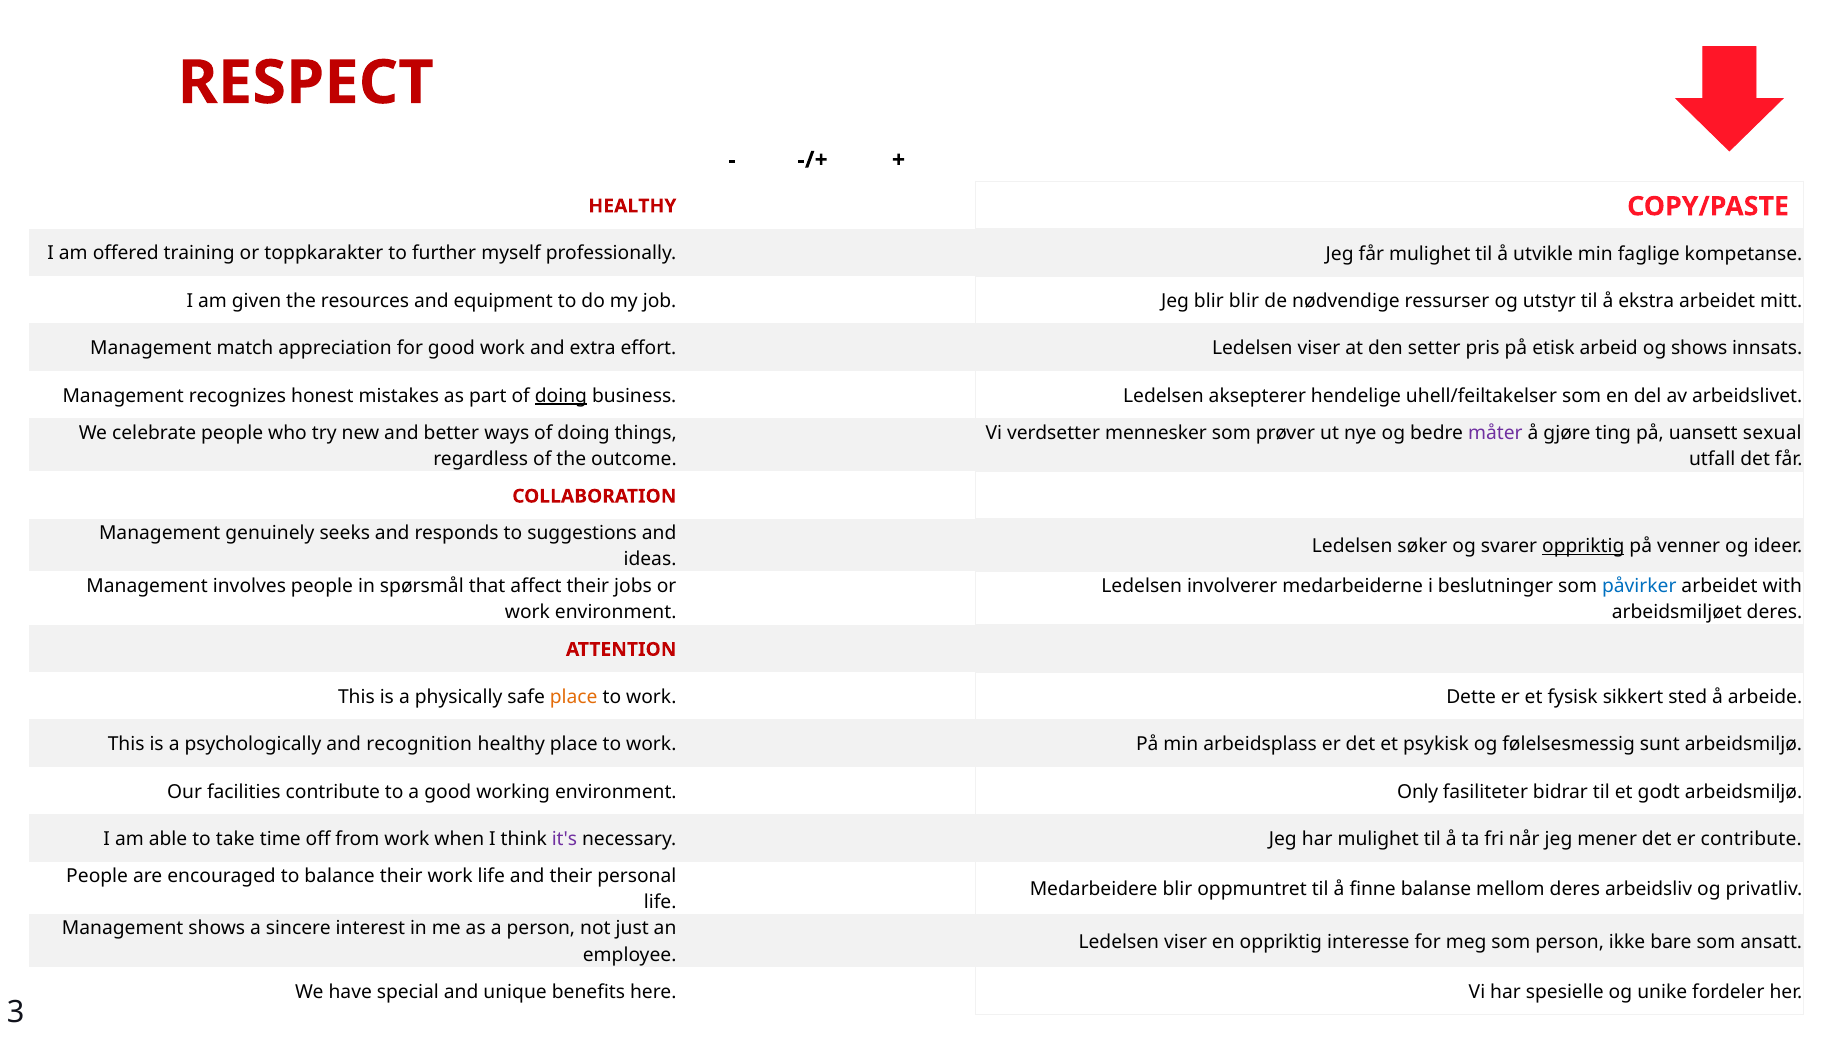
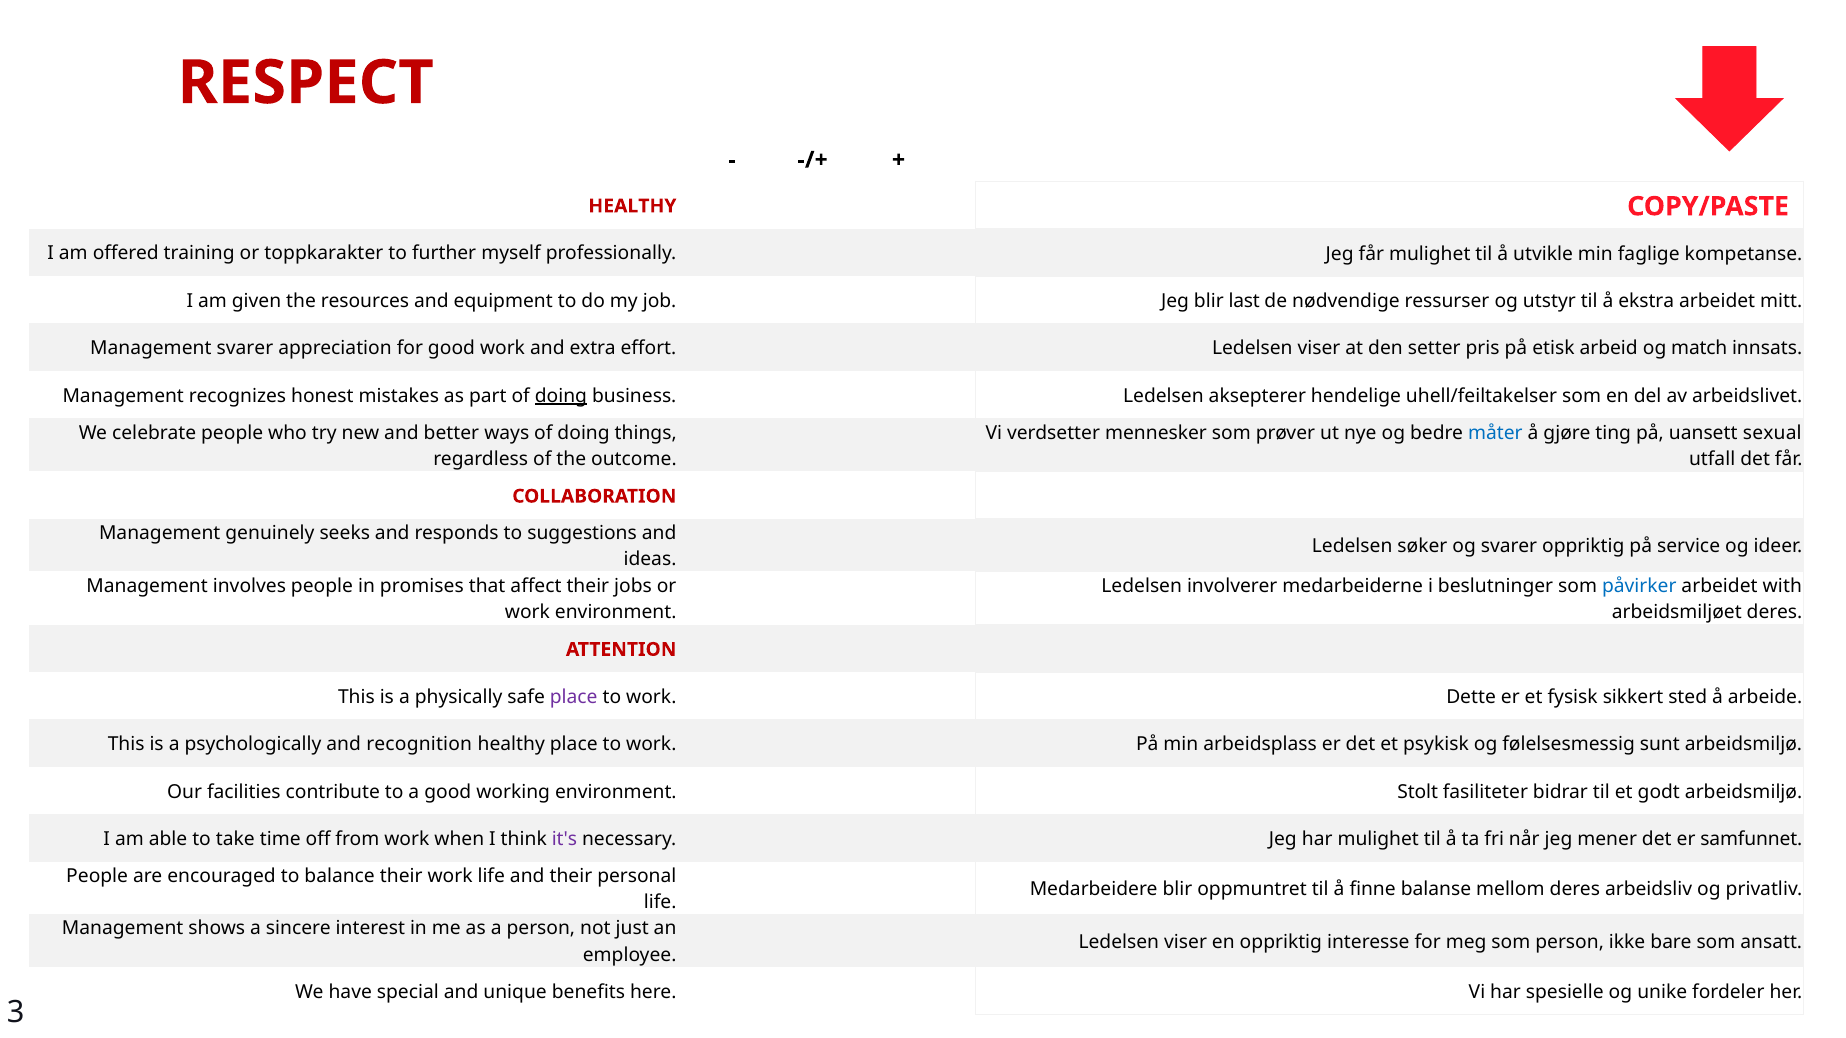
blir blir: blir -> last (1244, 301)
Management match: match -> svarer (245, 348)
og shows: shows -> match (1699, 349)
måter colour: purple -> blue (1495, 433)
oppriktig underline: present -> none (1583, 547)
venner: venner -> service (1689, 547)
spørsmål: spørsmål -> promises (422, 586)
place colour: orange -> purple (574, 697)
Only: Only -> Stolt (1418, 792)
er contribute: contribute -> samfunnet (1751, 840)
